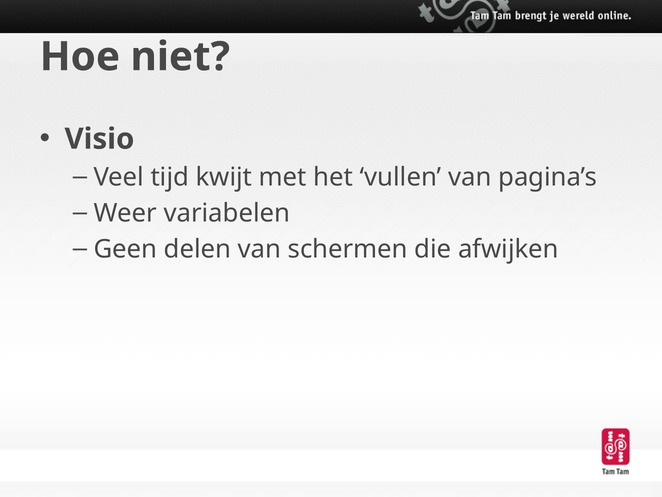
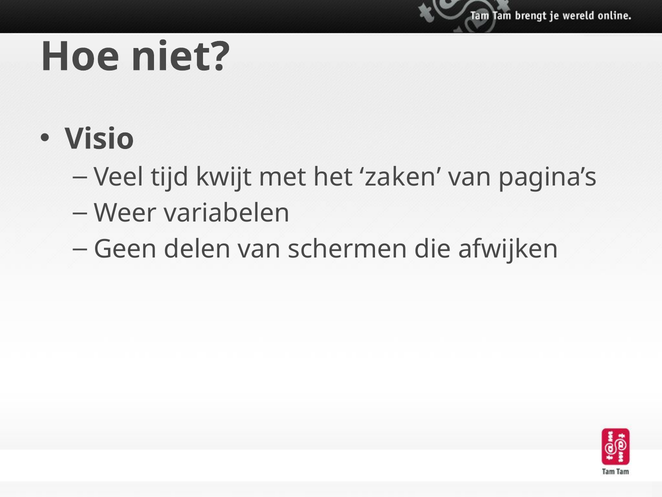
vullen: vullen -> zaken (400, 177)
